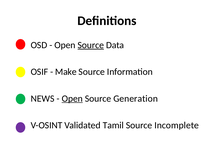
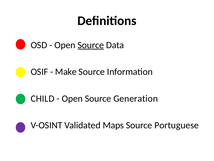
NEWS: NEWS -> CHILD (43, 98)
Open underline: present -> none (72, 98)
Tamil: Tamil -> Maps (113, 125)
Incomplete: Incomplete -> Portuguese (177, 125)
